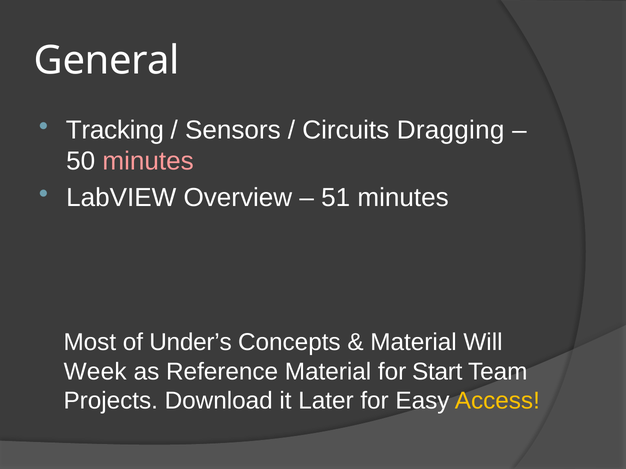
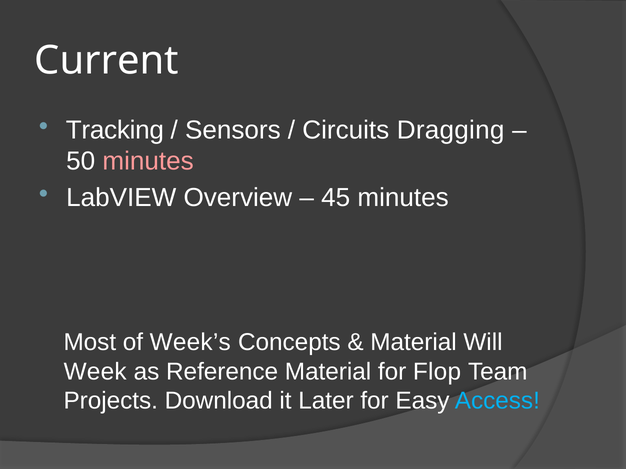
General: General -> Current (107, 61)
51: 51 -> 45 (336, 198)
Under’s: Under’s -> Week’s (190, 343)
Start: Start -> Flop (437, 372)
Access colour: yellow -> light blue (497, 401)
